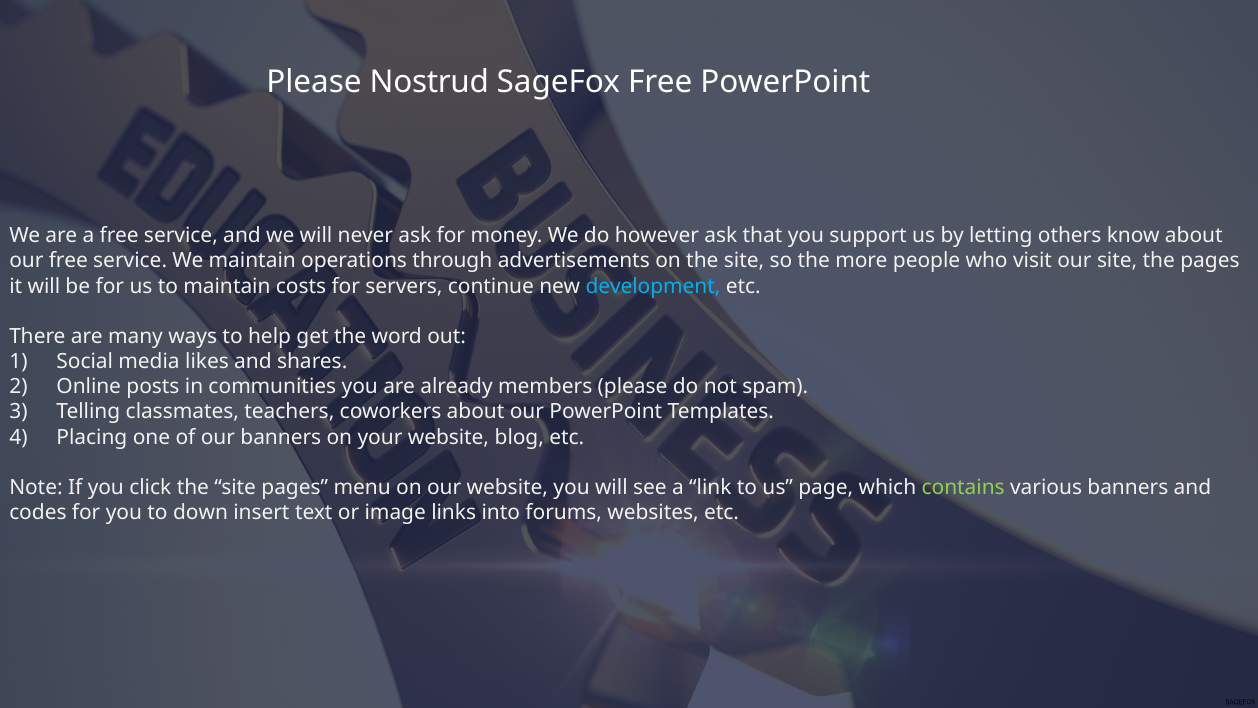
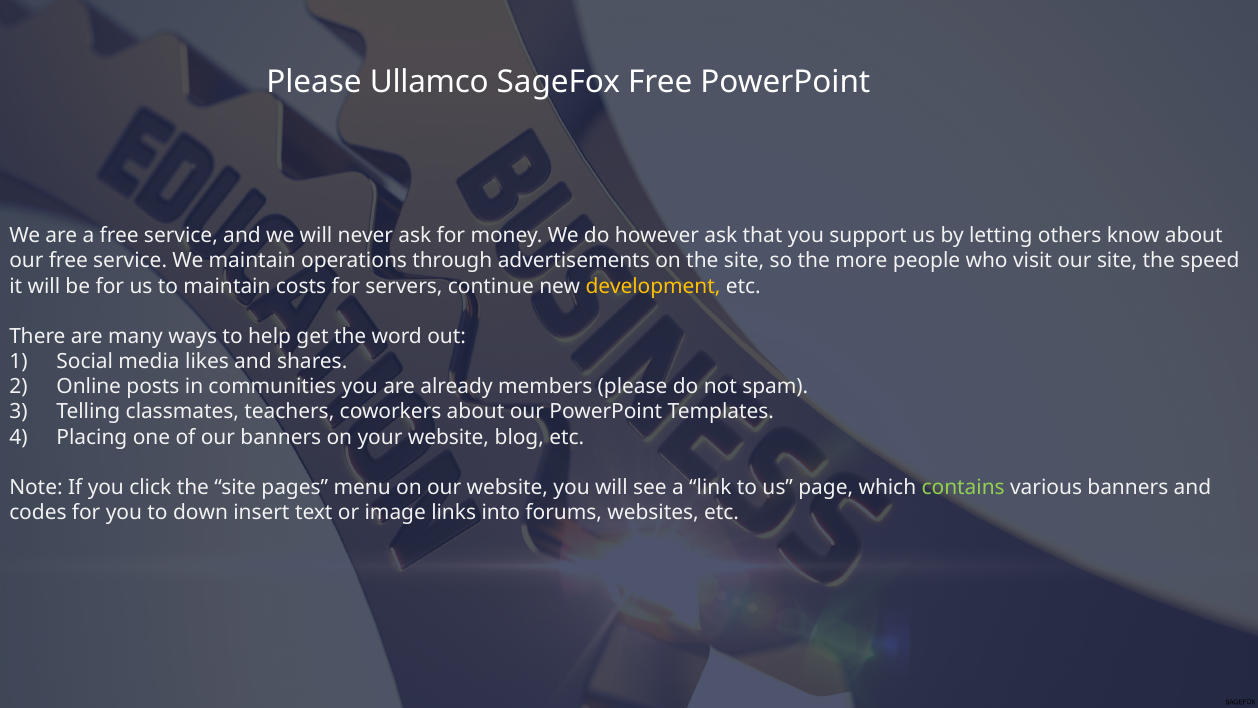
Nostrud: Nostrud -> Ullamco (429, 82)
the pages: pages -> speed (1210, 261)
development colour: light blue -> yellow (653, 286)
